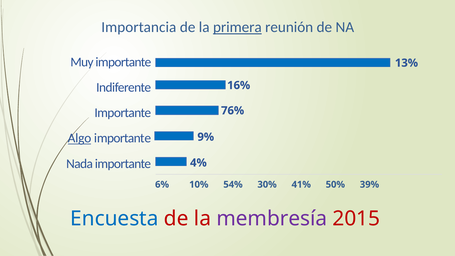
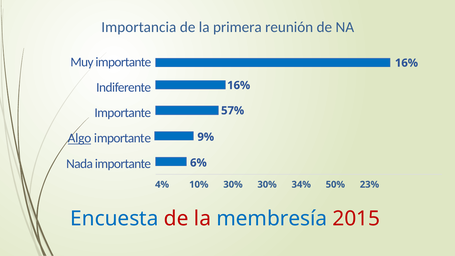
primera underline: present -> none (237, 27)
13%: 13% -> 16% (406, 63)
76%: 76% -> 57% (233, 111)
4%: 4% -> 6% (198, 163)
6%: 6% -> 4% (162, 184)
10% 54%: 54% -> 30% (233, 184)
41%: 41% -> 34% (301, 184)
39%: 39% -> 23% (369, 184)
membresía colour: purple -> blue (272, 218)
